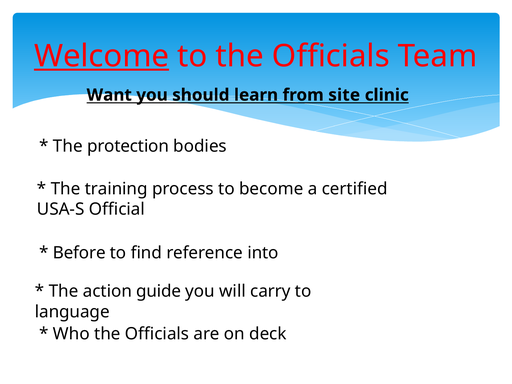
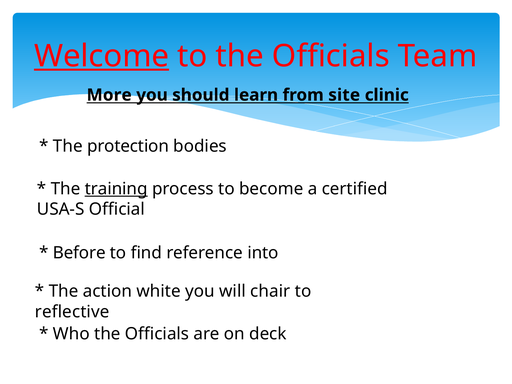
Want: Want -> More (109, 95)
training underline: none -> present (116, 189)
guide: guide -> white (159, 291)
carry: carry -> chair (270, 291)
language: language -> reflective (72, 312)
